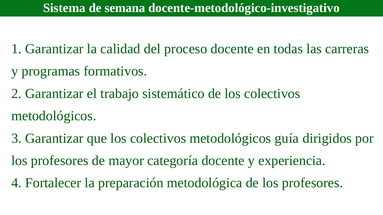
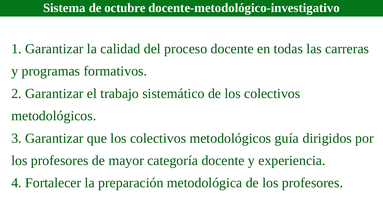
semana: semana -> octubre (125, 8)
